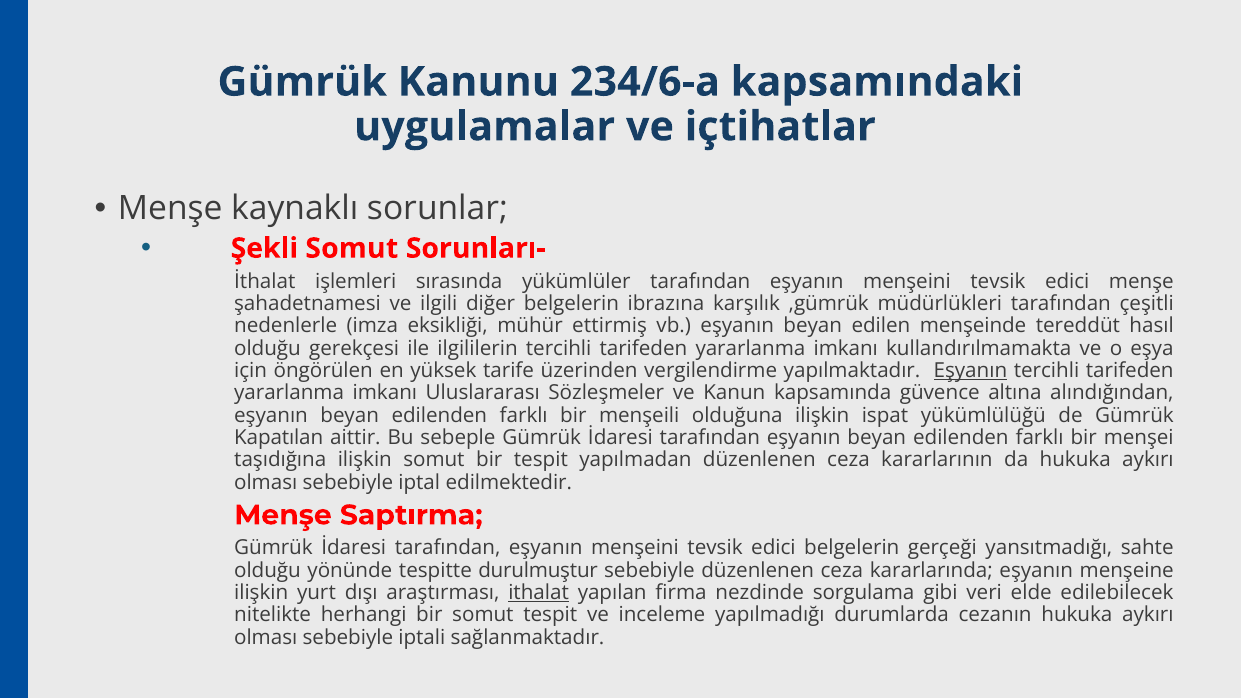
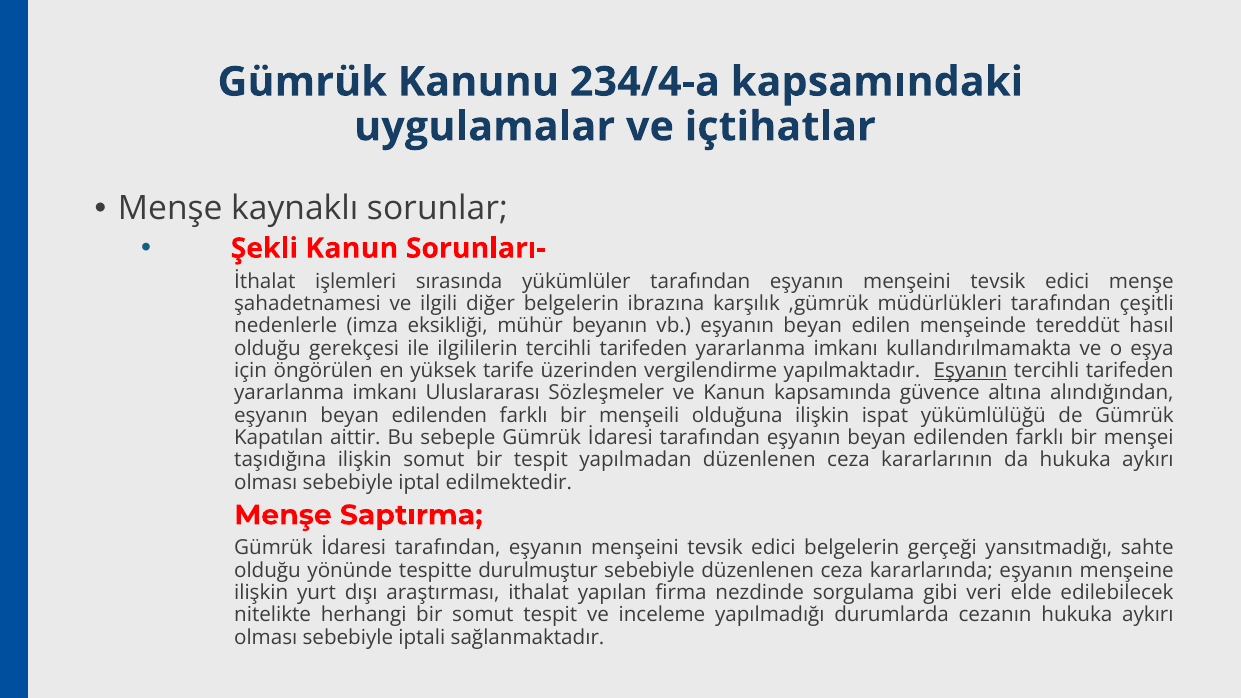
234/6-a: 234/6-a -> 234/4-a (645, 82)
Şekli Somut: Somut -> Kanun (352, 248)
ettirmiş: ettirmiş -> beyanın (610, 326)
ithalat underline: present -> none (539, 593)
